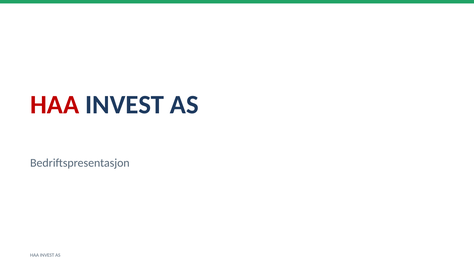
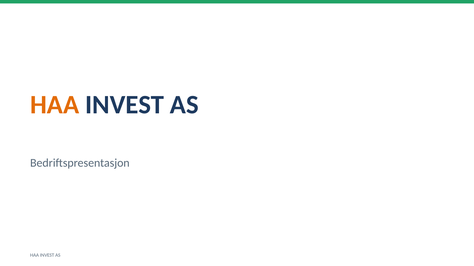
HAA colour: red -> orange (55, 105)
